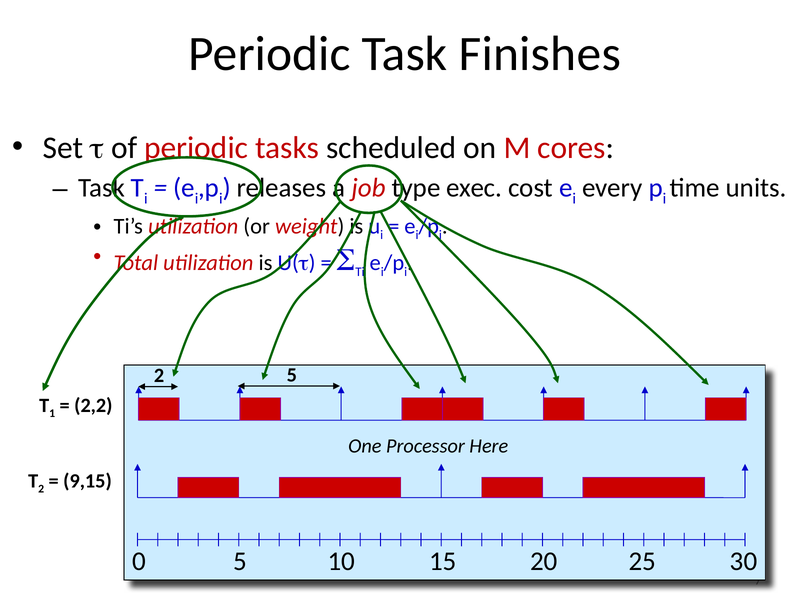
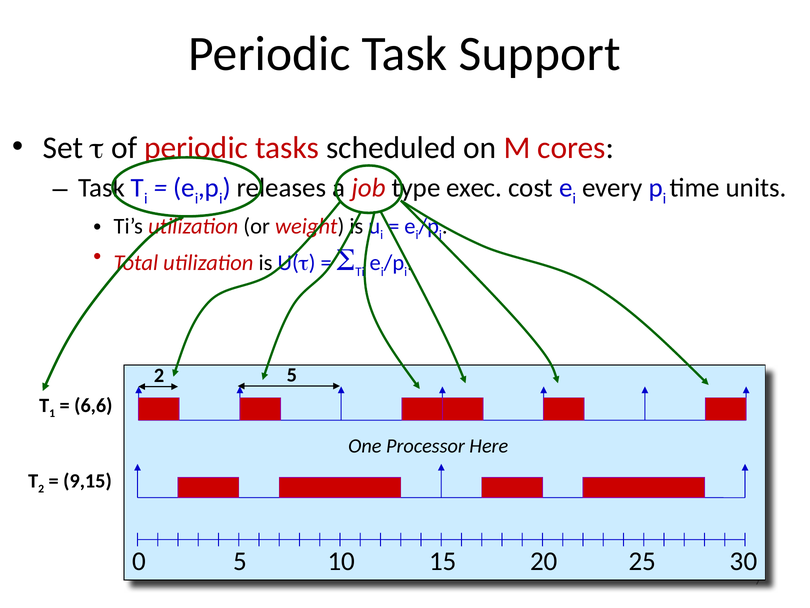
Finishes: Finishes -> Support (540, 54)
2,2: 2,2 -> 6,6 (93, 405)
